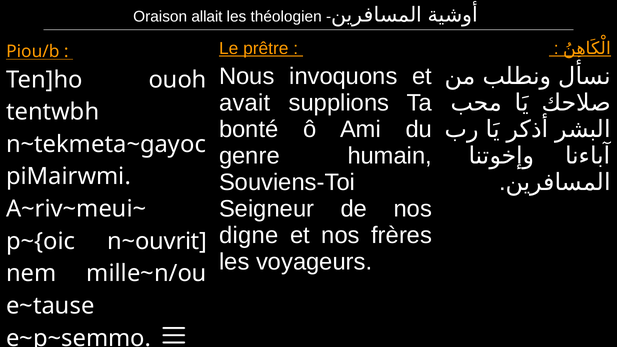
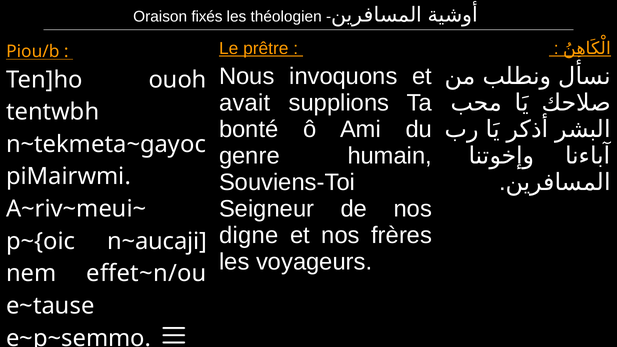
allait: allait -> fixés (207, 16)
n~ouvrit: n~ouvrit -> n~aucaji (157, 241)
mille~n/ou: mille~n/ou -> effet~n/ou (146, 274)
